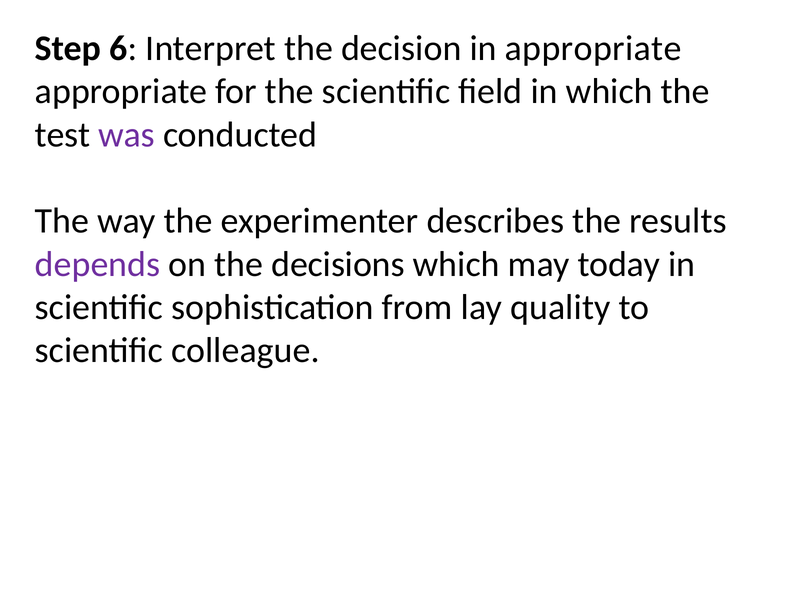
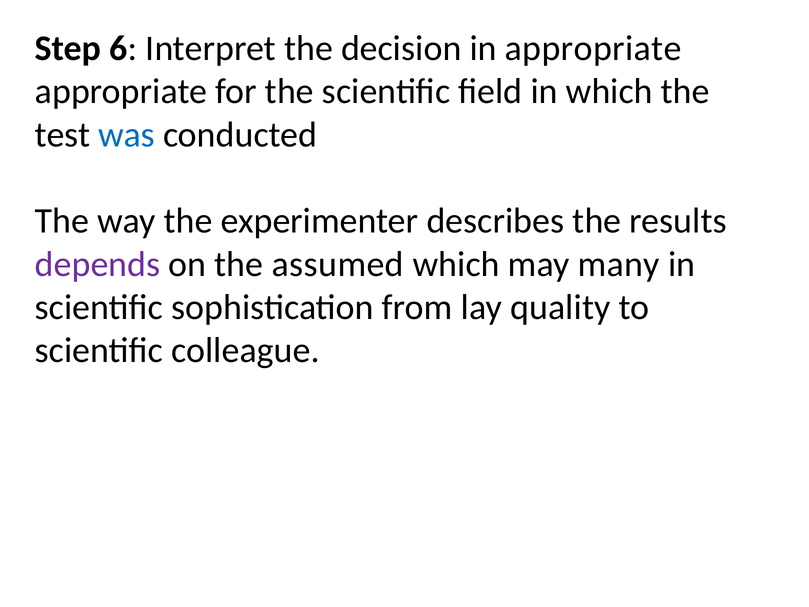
was colour: purple -> blue (127, 135)
decisions: decisions -> assumed (338, 264)
today: today -> many (619, 264)
